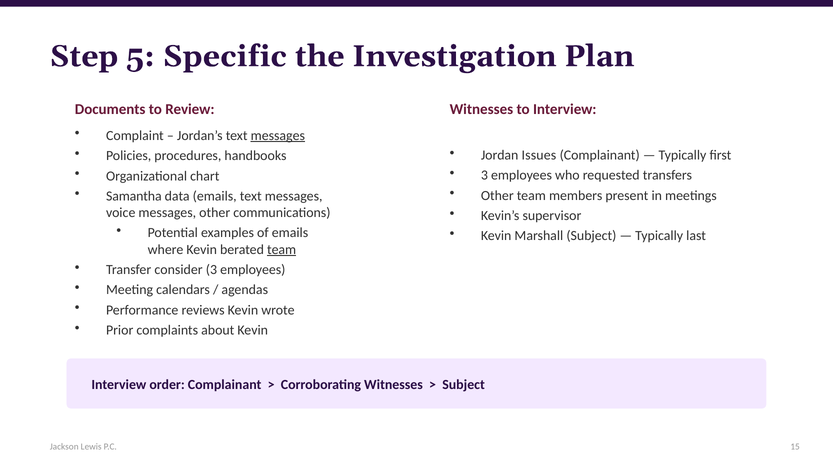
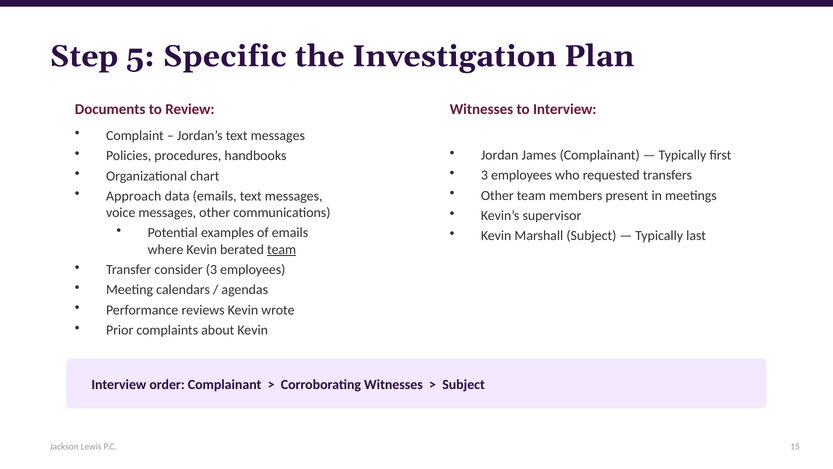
messages underline: present -> none (278, 135)
Issues: Issues -> James (539, 155)
Samantha: Samantha -> Approach (134, 196)
